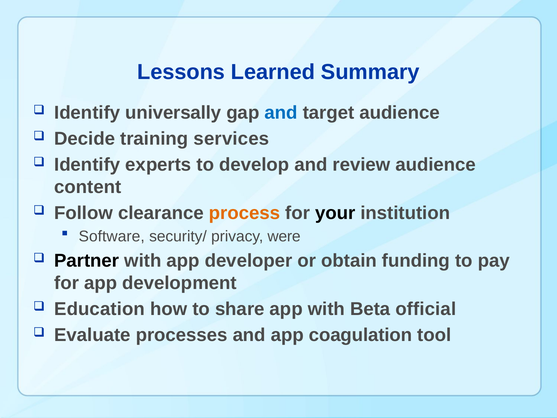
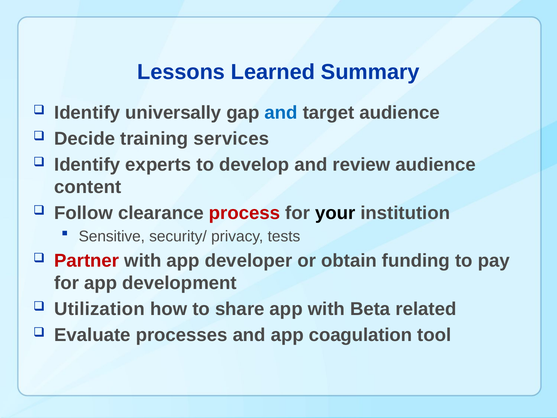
process colour: orange -> red (244, 213)
Software: Software -> Sensitive (112, 236)
were: were -> tests (284, 236)
Partner colour: black -> red (87, 261)
Education: Education -> Utilization (99, 309)
official: official -> related (426, 309)
